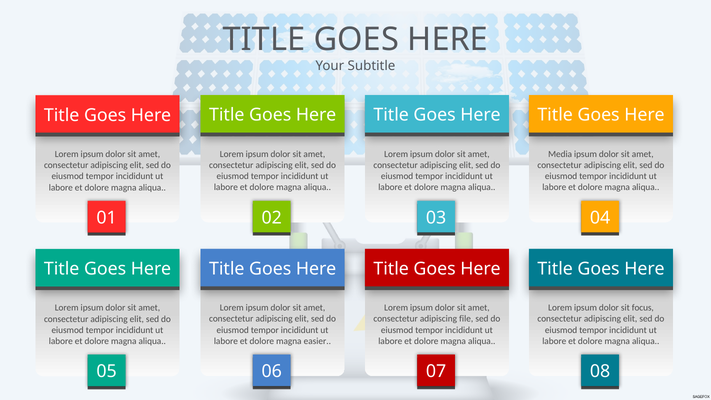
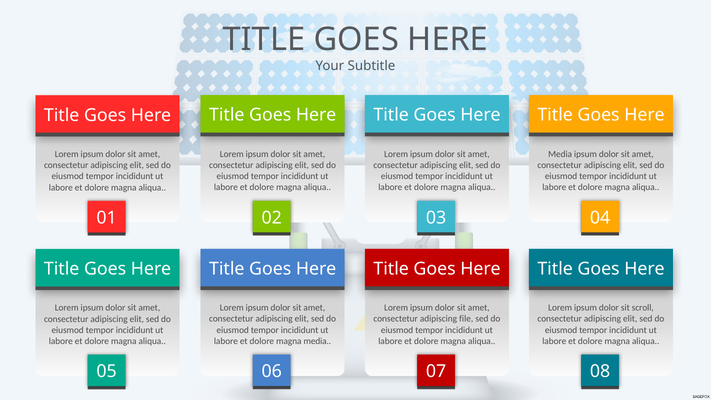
focus: focus -> scroll (643, 308)
magna easier: easier -> media (317, 341)
